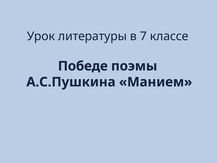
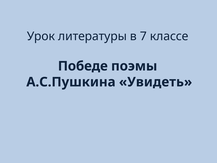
Манием: Манием -> Увидеть (156, 82)
